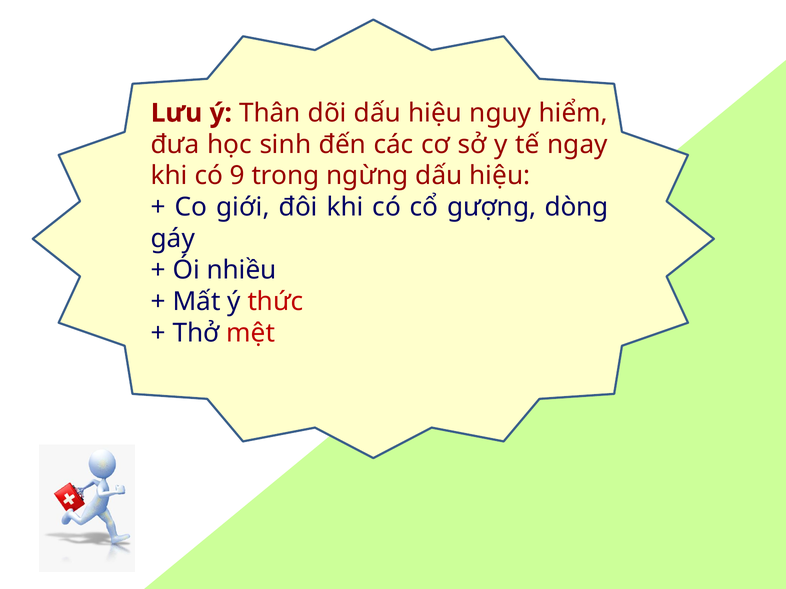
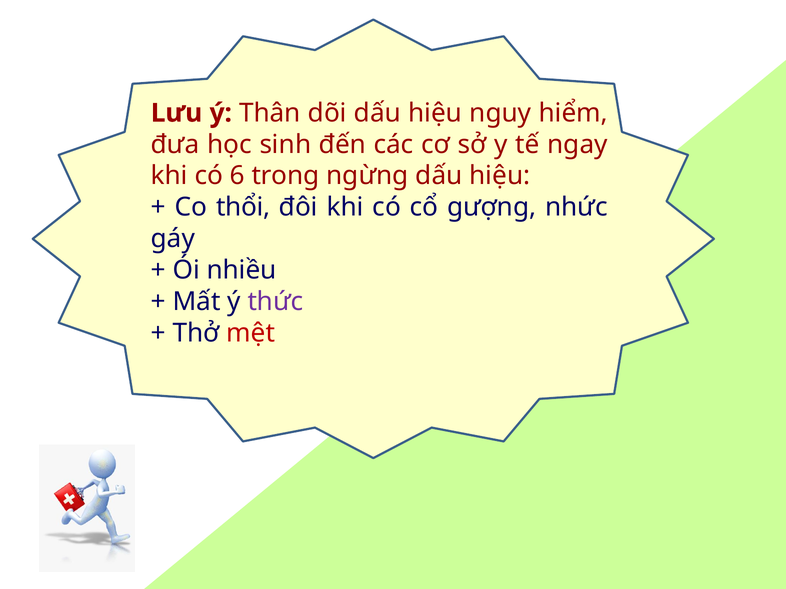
9: 9 -> 6 (237, 176)
giới: giới -> thổi (243, 207)
dòng: dòng -> nhức (576, 207)
thức colour: red -> purple (275, 302)
